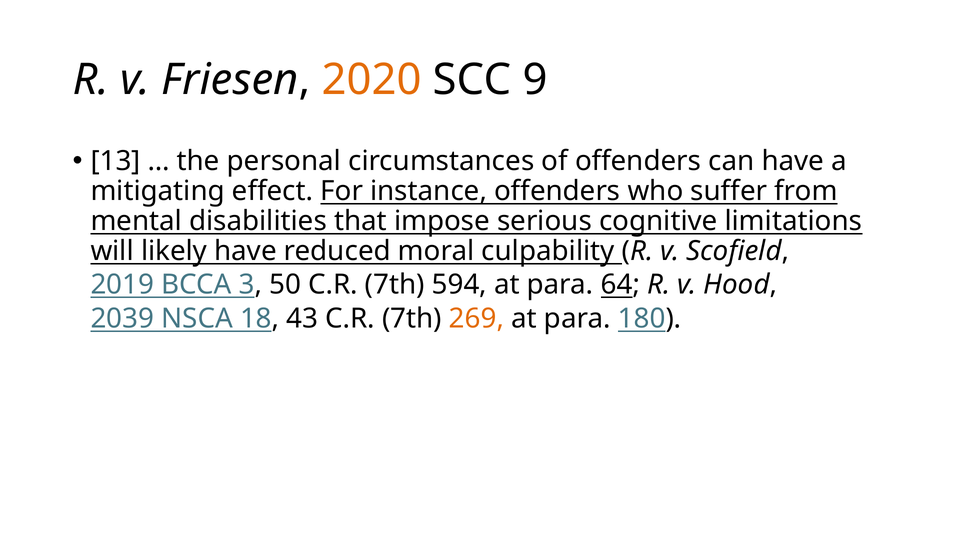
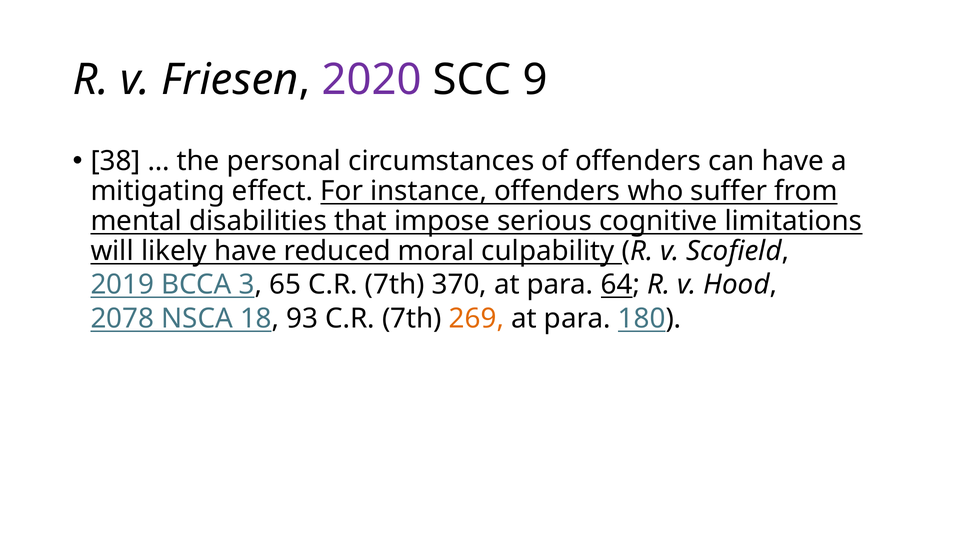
2020 colour: orange -> purple (372, 80)
13: 13 -> 38 (116, 161)
50: 50 -> 65 (285, 284)
594: 594 -> 370 (459, 284)
2039: 2039 -> 2078 (122, 318)
43: 43 -> 93 (302, 318)
